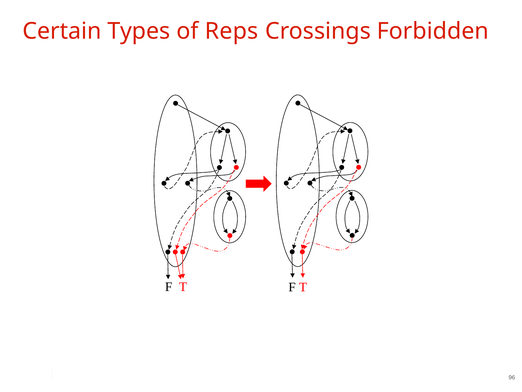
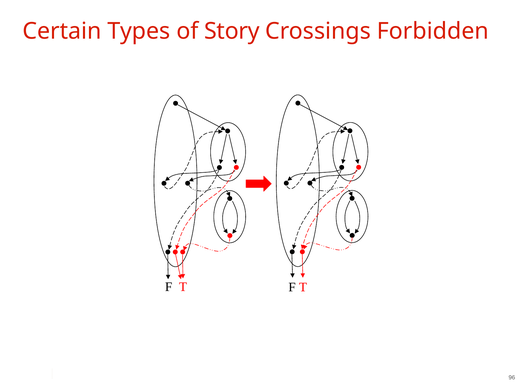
Reps: Reps -> Story (232, 31)
